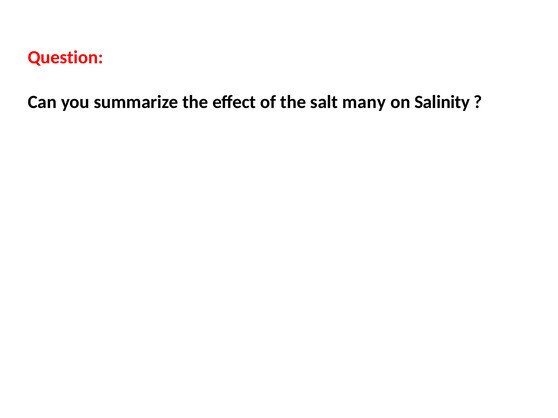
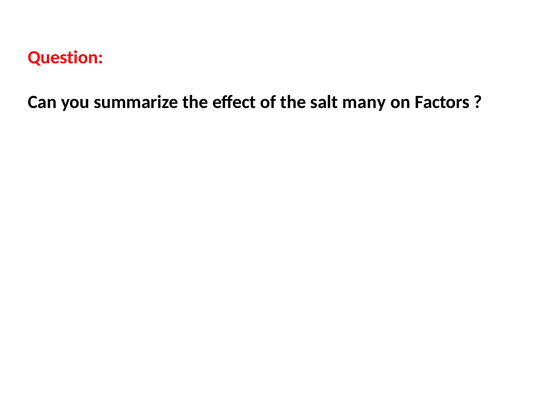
Salinity: Salinity -> Factors (442, 102)
